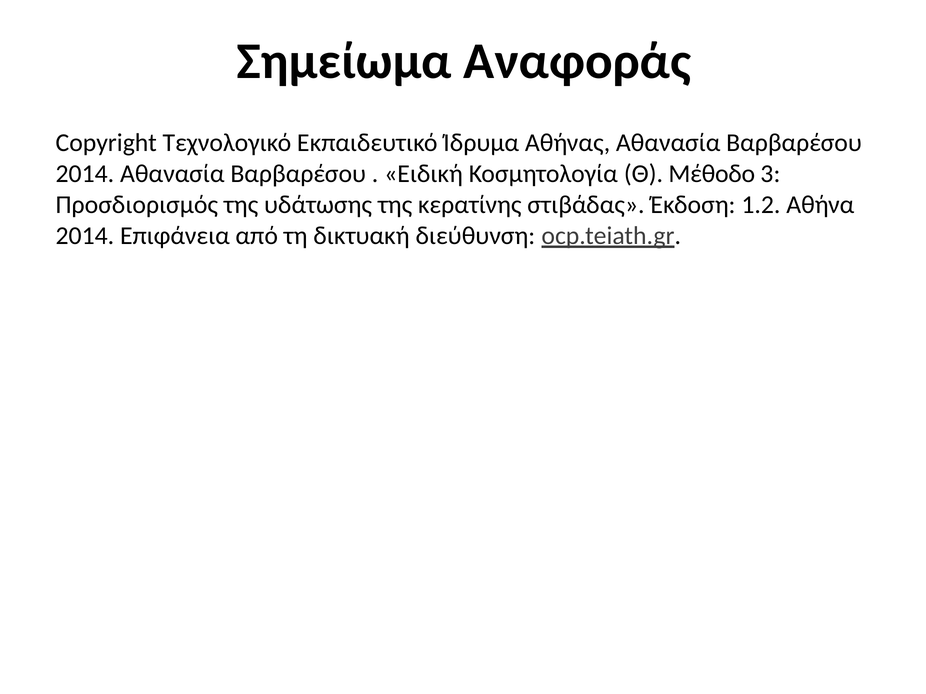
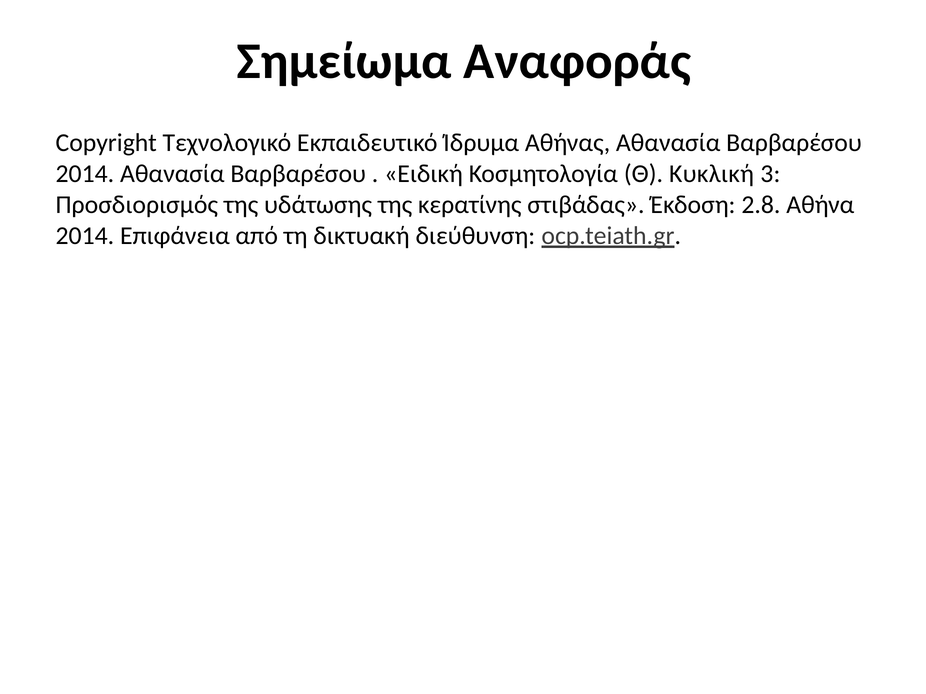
Μέθοδο: Μέθοδο -> Κυκλική (712, 174)
1.2: 1.2 -> 2.8 (761, 205)
